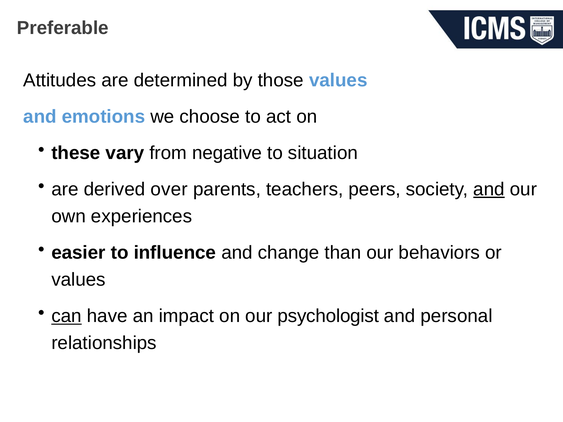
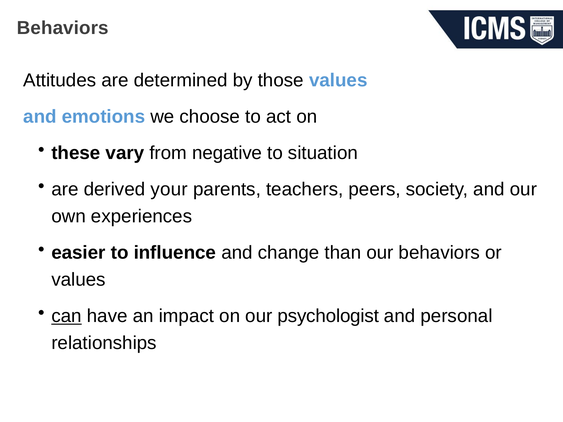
Preferable: Preferable -> Behaviors (63, 28)
over: over -> your (169, 189)
and underline: present -> none (489, 189)
